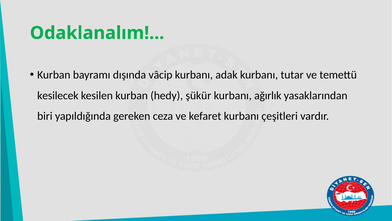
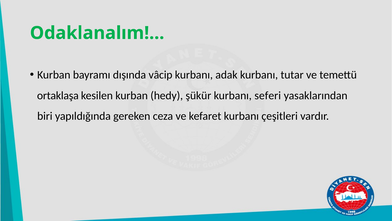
kesilecek: kesilecek -> ortaklaşa (58, 95)
ağırlık: ağırlık -> seferi (268, 95)
